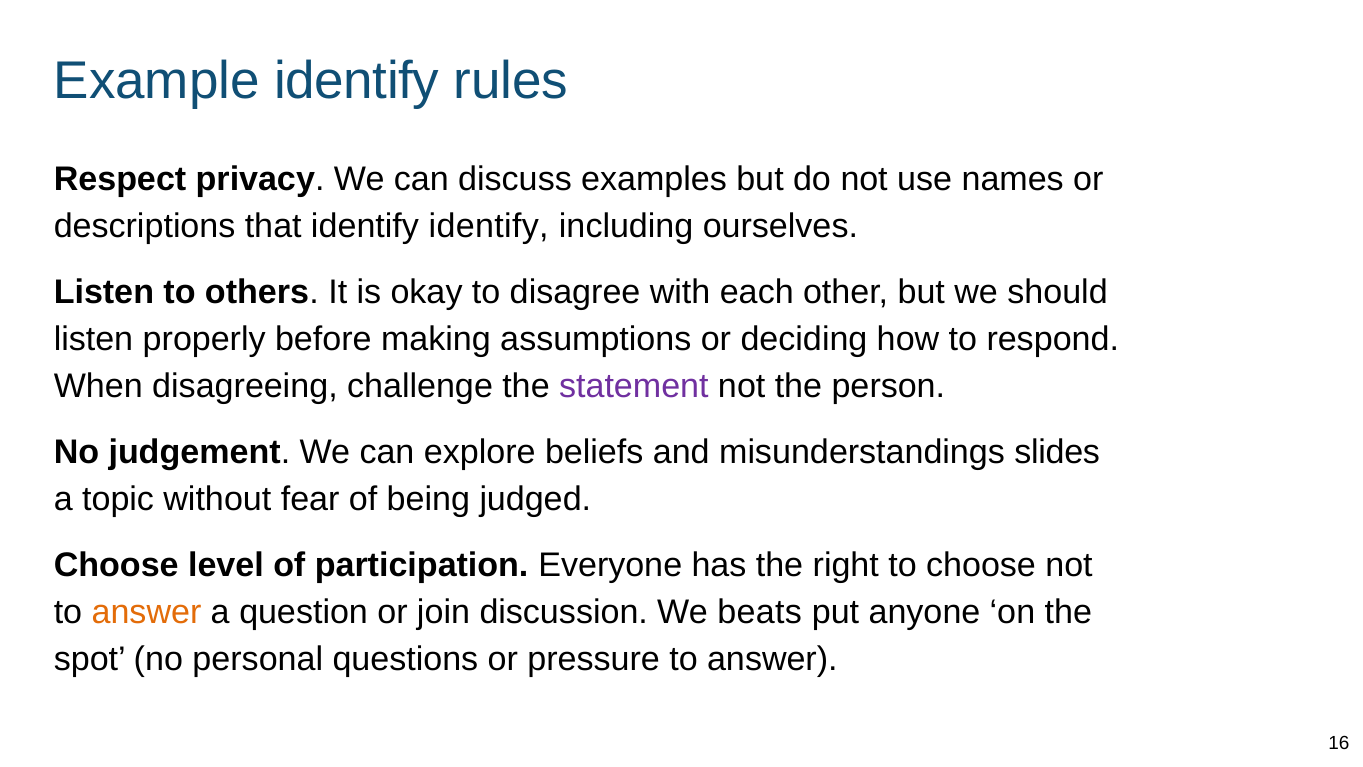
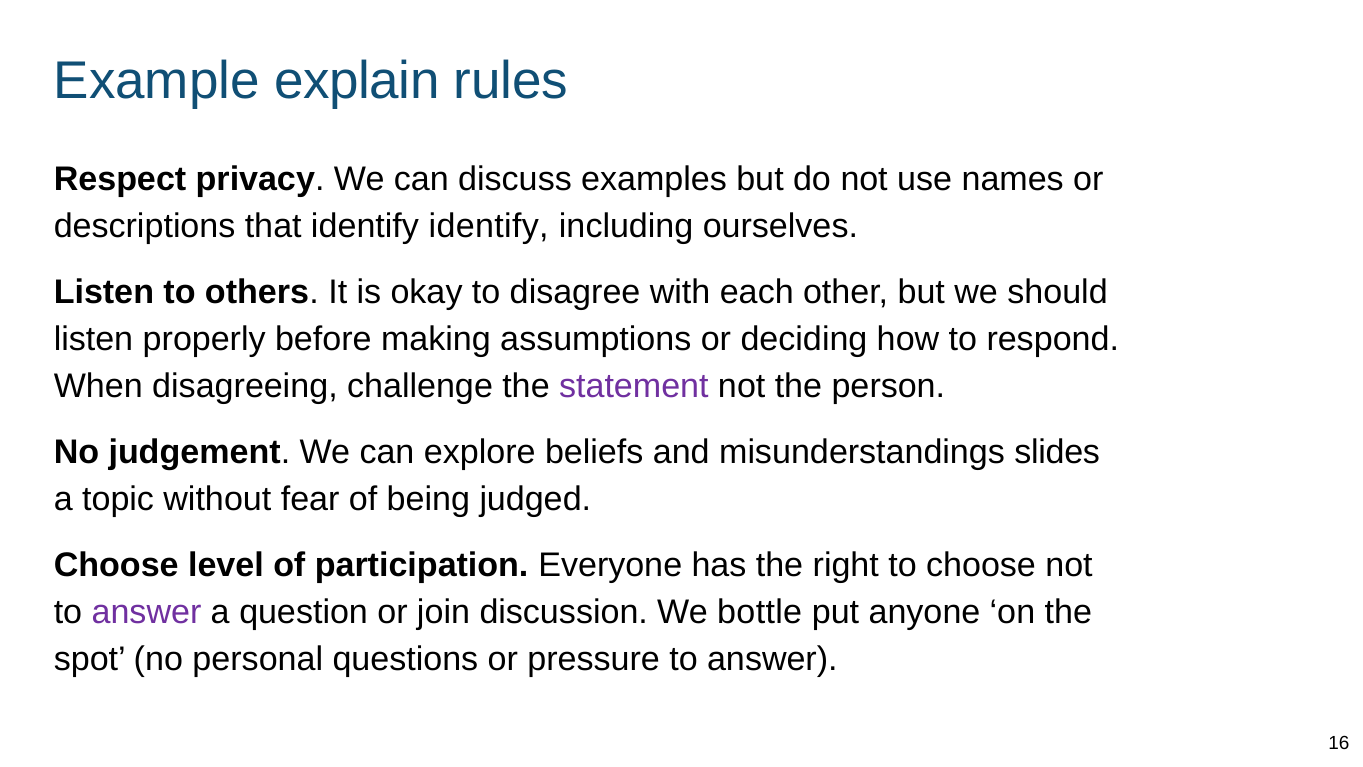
Example identify: identify -> explain (357, 81)
answer colour: orange -> purple (146, 612)
beats: beats -> bottle (760, 612)
